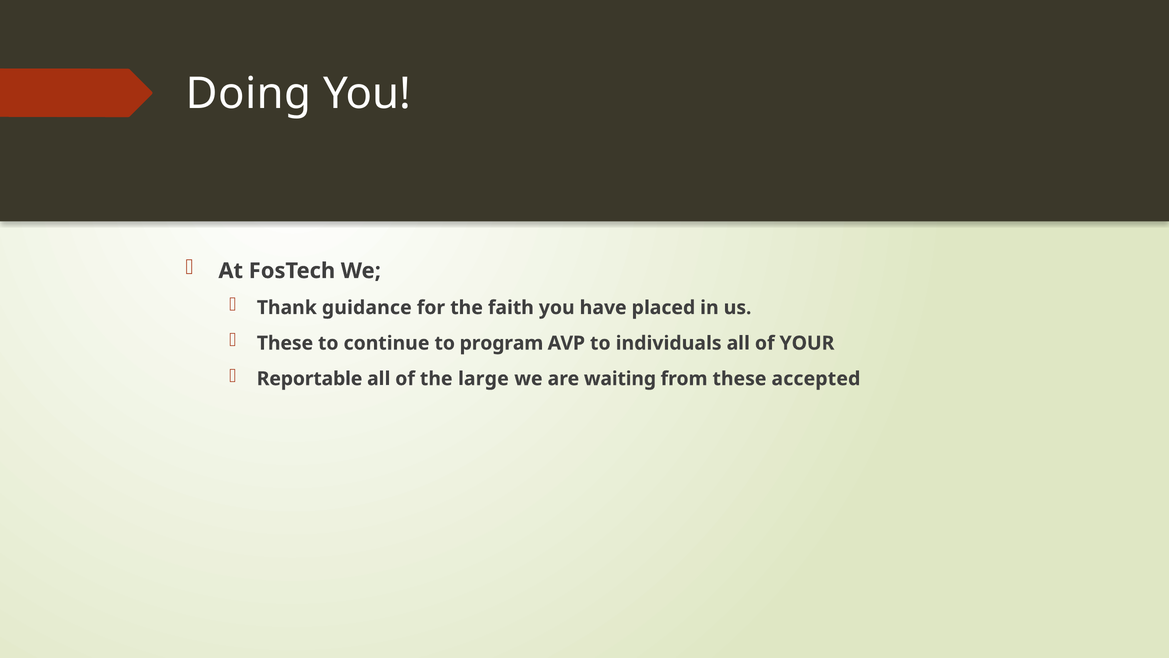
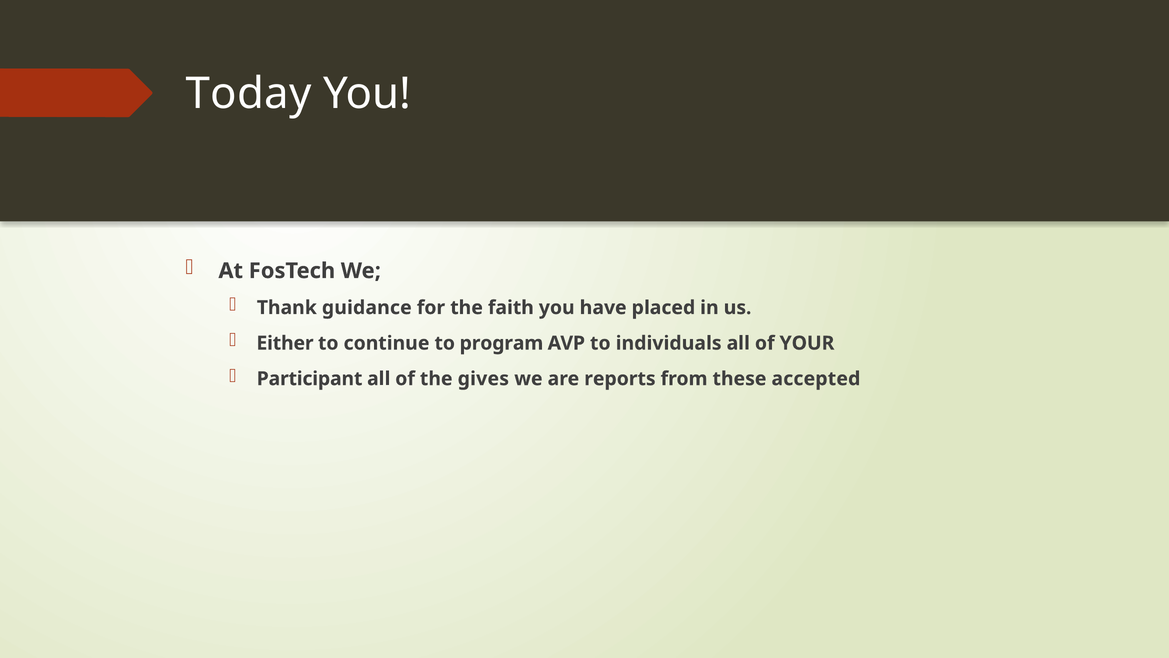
Doing: Doing -> Today (249, 94)
These: These -> Either (285, 343)
Reportable: Reportable -> Participant (310, 379)
large: large -> gives (483, 379)
waiting: waiting -> reports (620, 379)
